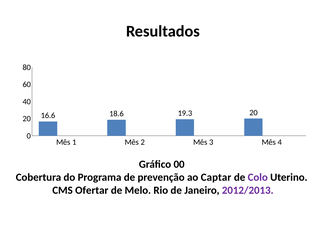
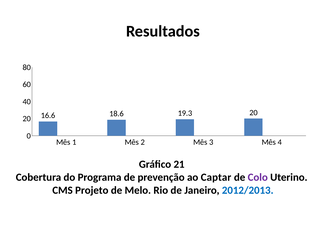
00: 00 -> 21 (179, 165)
Ofertar: Ofertar -> Projeto (92, 191)
2012/2013 colour: purple -> blue (248, 191)
